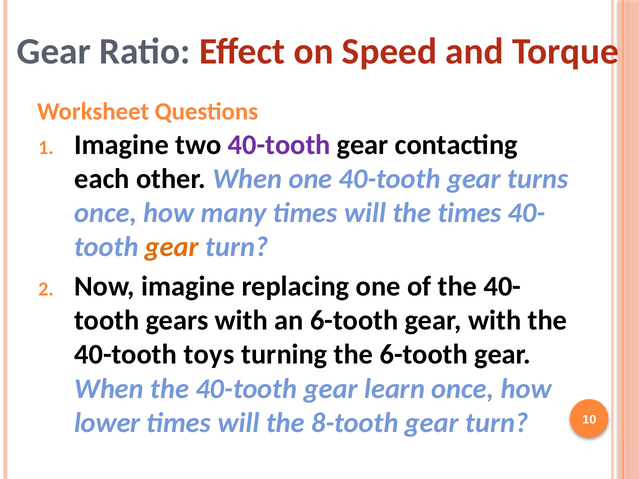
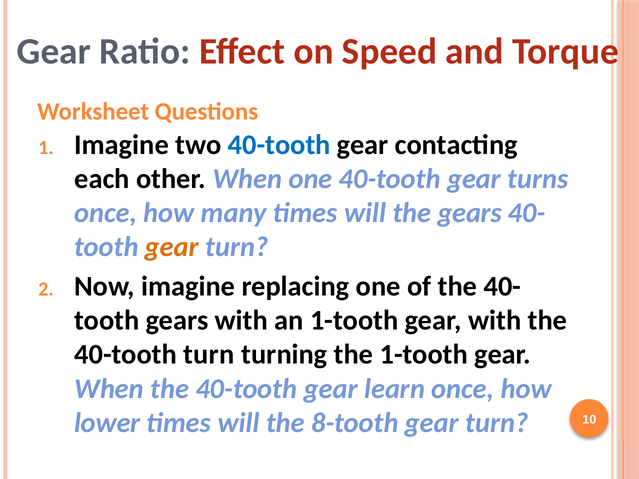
40-tooth colour: purple -> blue (279, 145)
the times: times -> gears (470, 213)
an 6-tooth: 6-tooth -> 1-tooth (354, 321)
40-tooth toys: toys -> turn (209, 355)
the 6-tooth: 6-tooth -> 1-tooth (424, 355)
